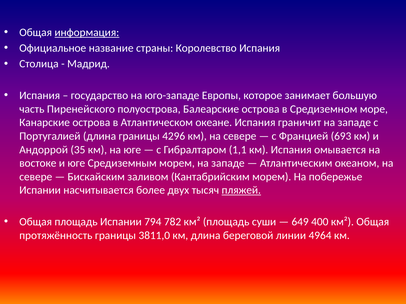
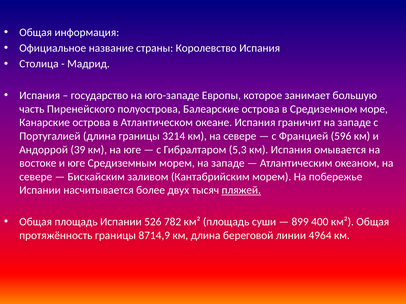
информация underline: present -> none (87, 32)
4296: 4296 -> 3214 (174, 136)
693: 693 -> 596 (341, 136)
35: 35 -> 39 (78, 150)
1,1: 1,1 -> 5,3 (238, 150)
794: 794 -> 526 (153, 222)
649: 649 -> 899 (300, 222)
3811,0: 3811,0 -> 8714,9 (154, 236)
